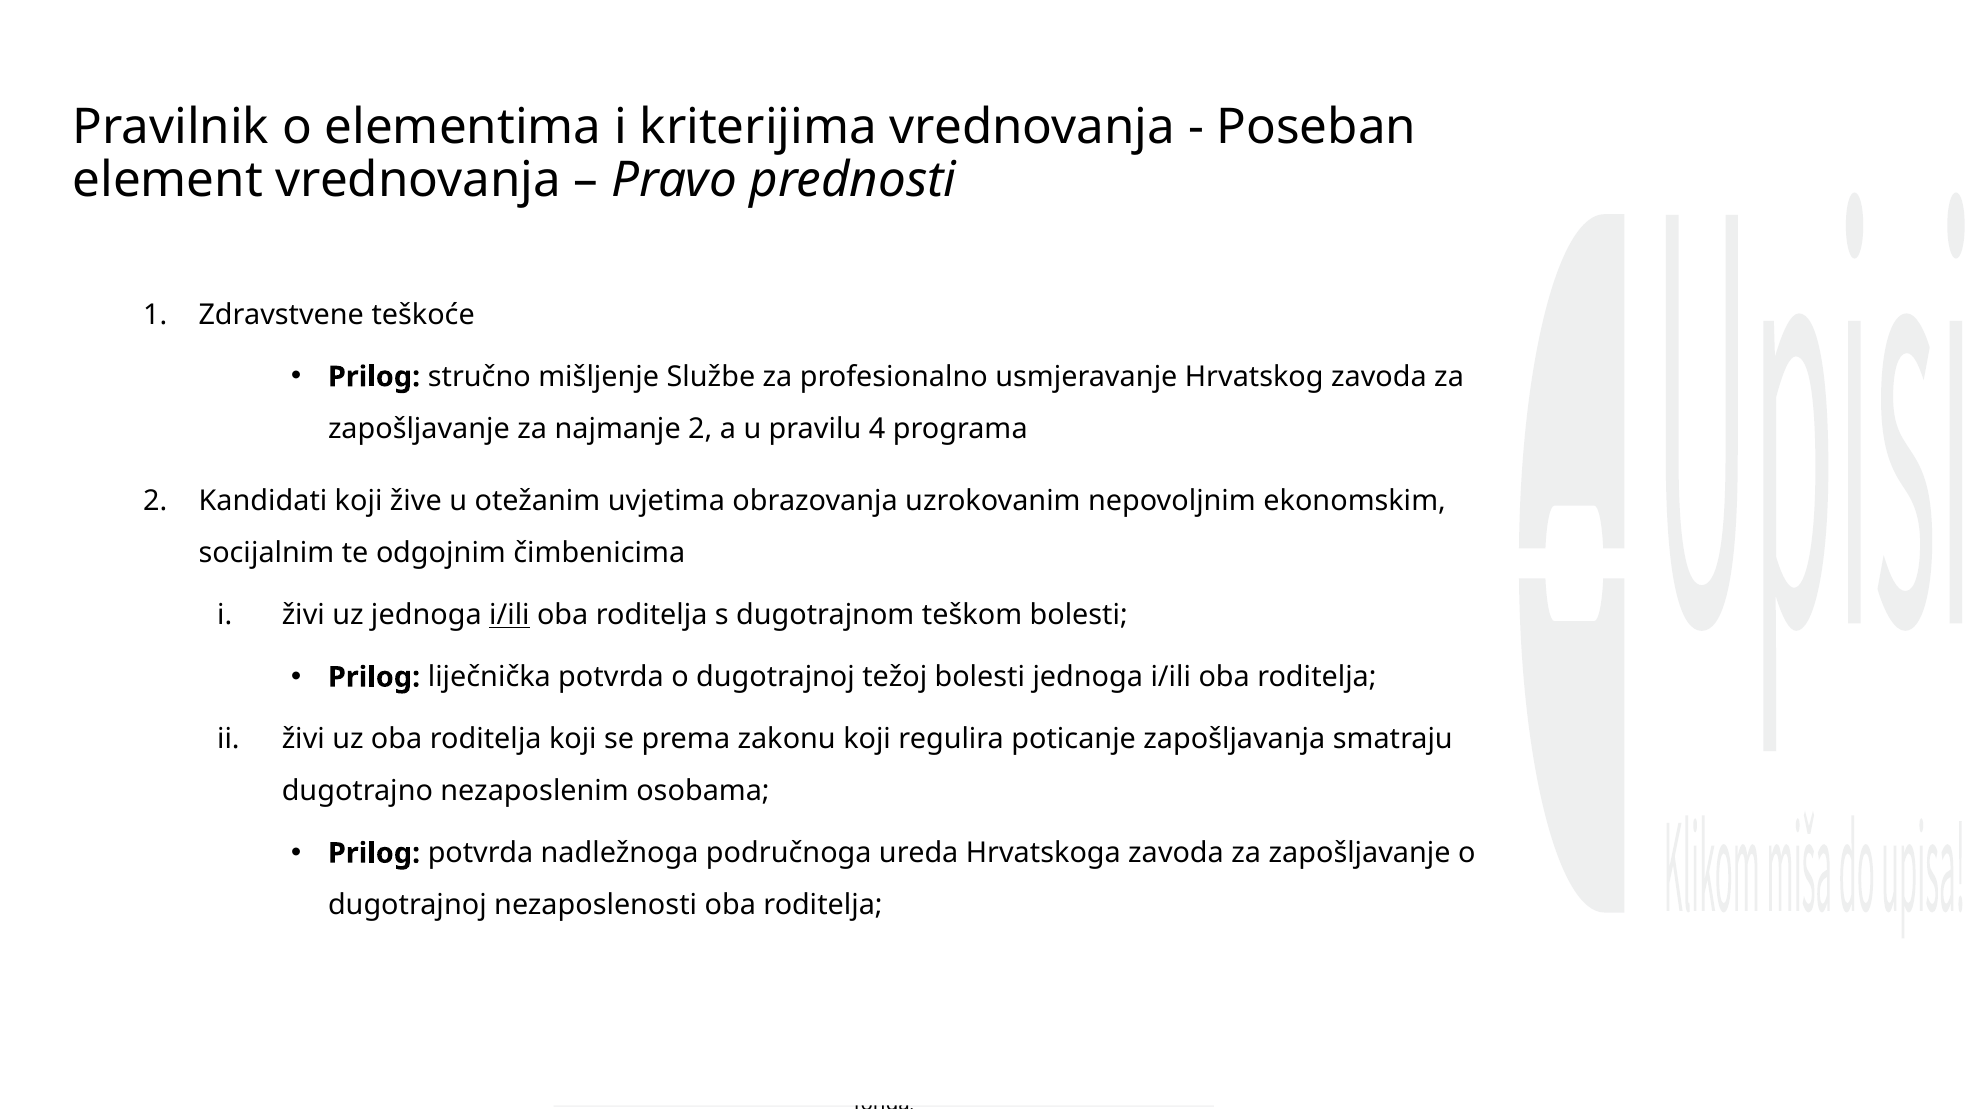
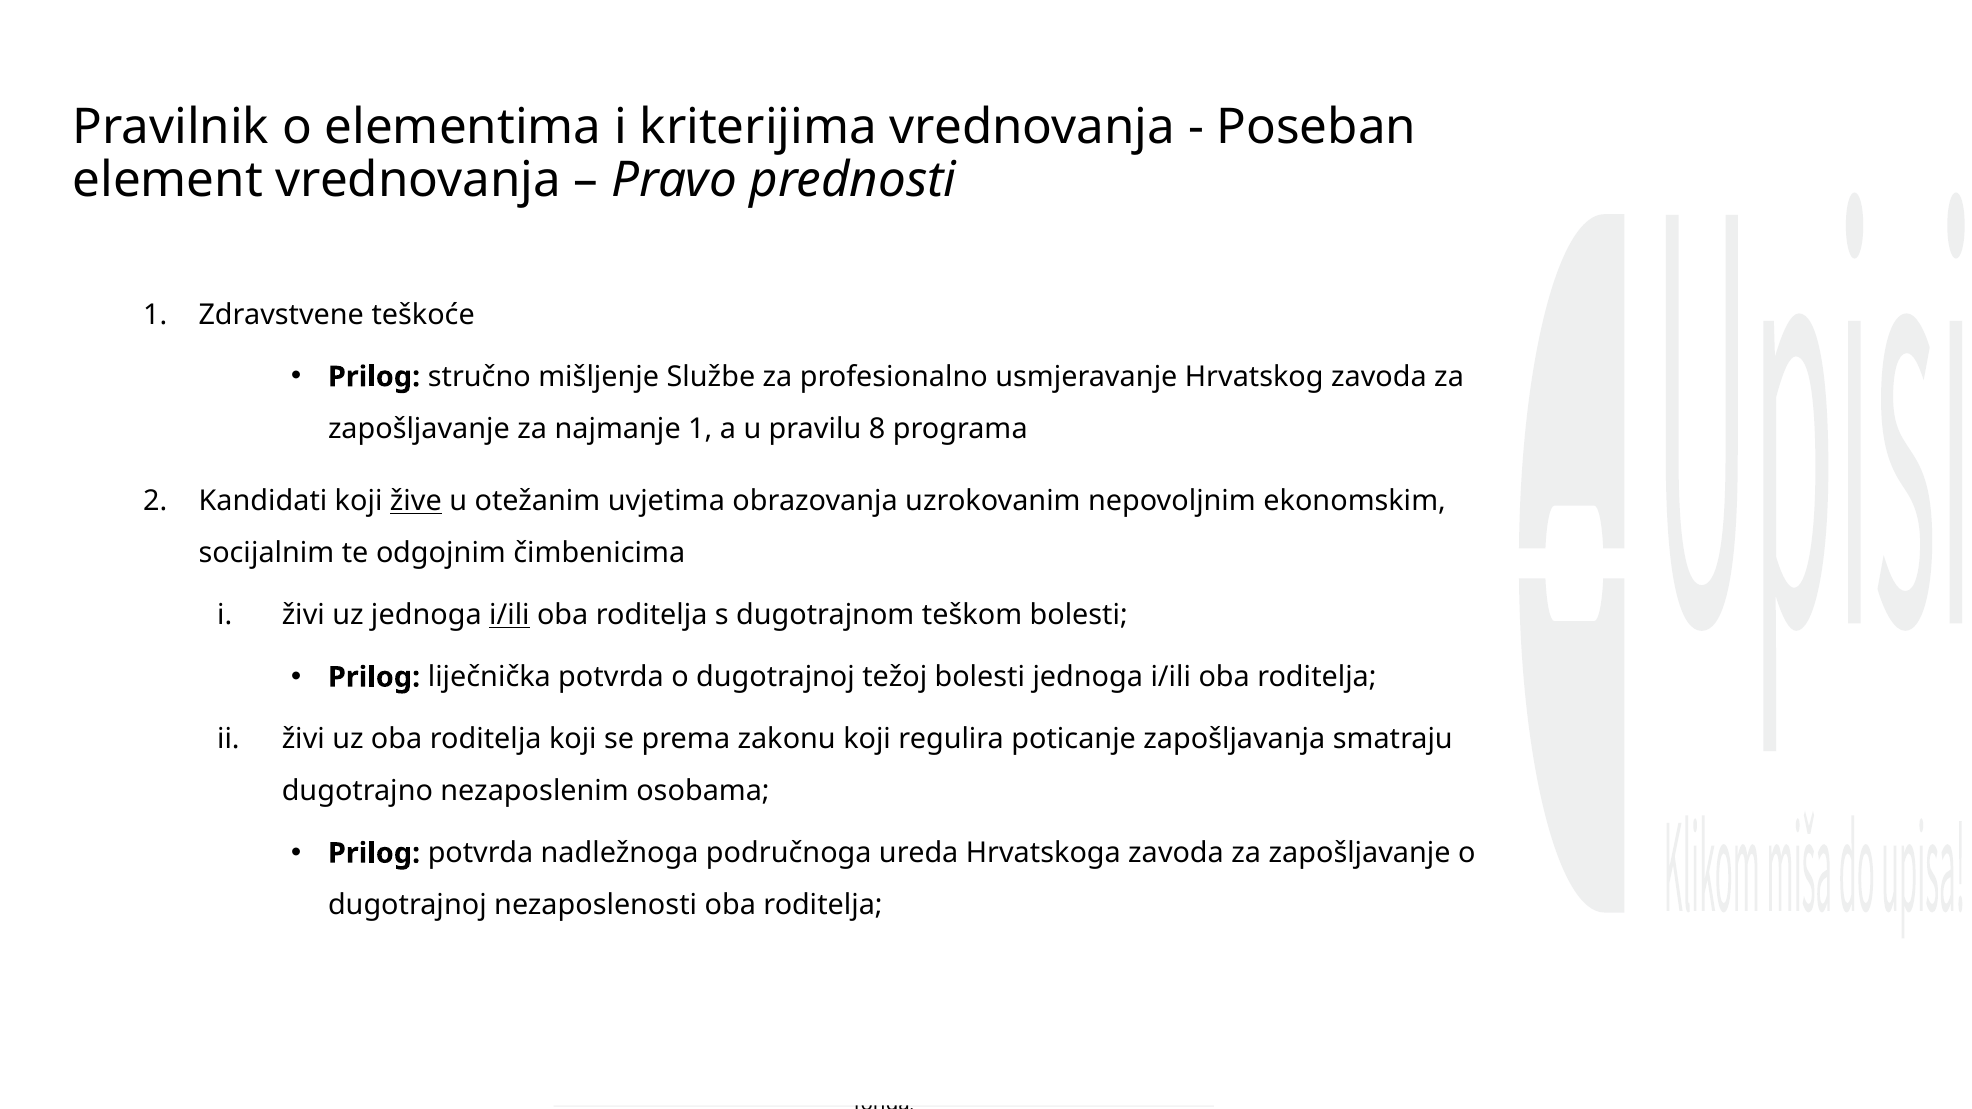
najmanje 2: 2 -> 1 (700, 429)
4: 4 -> 8 (877, 429)
žive underline: none -> present (416, 501)
